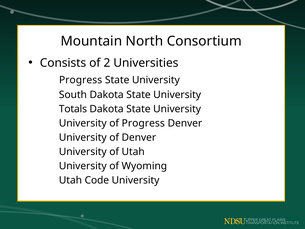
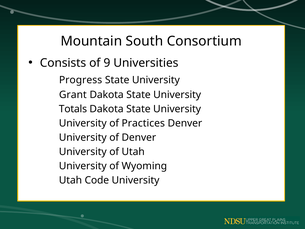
North: North -> South (144, 41)
2: 2 -> 9 (107, 63)
South: South -> Grant (73, 95)
of Progress: Progress -> Practices (143, 123)
